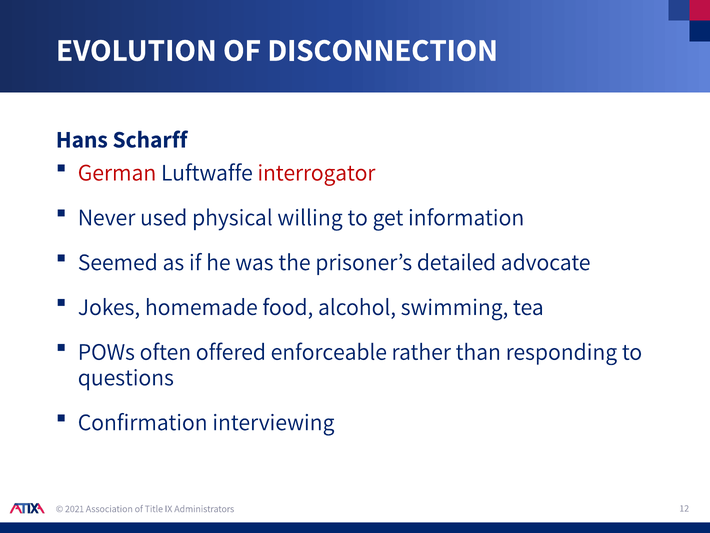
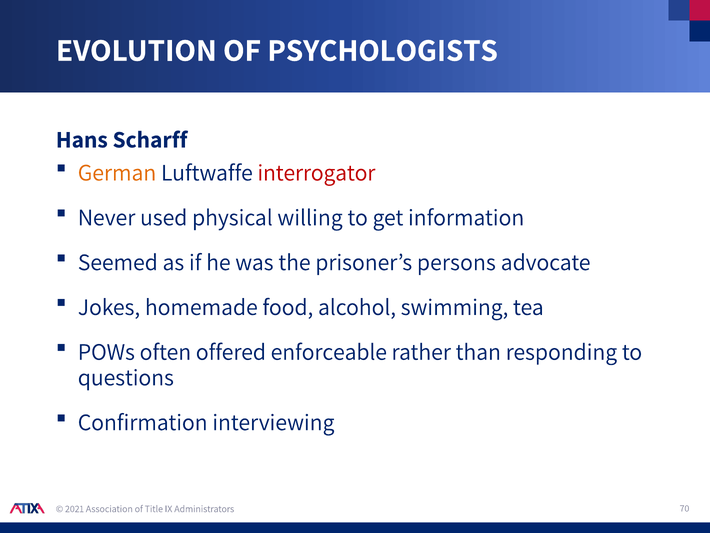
DISCONNECTION: DISCONNECTION -> PSYCHOLOGISTS (383, 50)
German colour: red -> orange (117, 173)
detailed: detailed -> persons (456, 262)
12: 12 -> 70 (684, 508)
